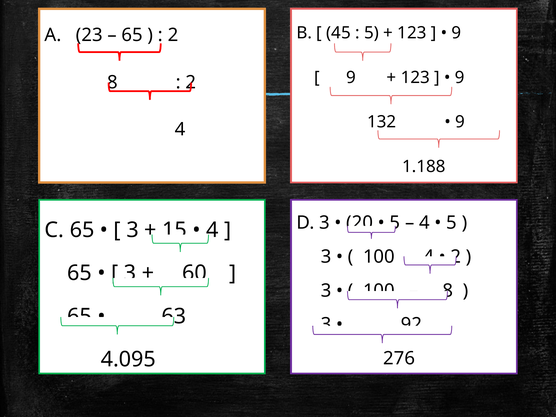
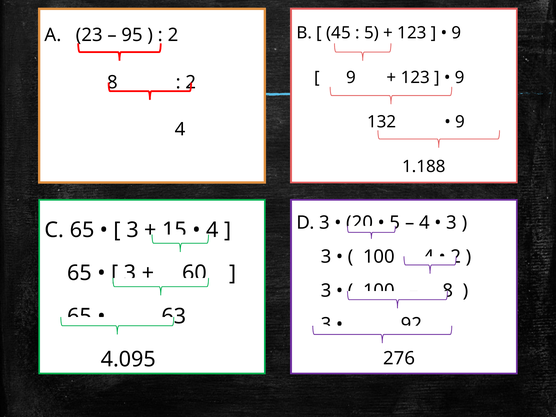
65: 65 -> 95 (132, 35)
5: 5 -> 3 (452, 223)
